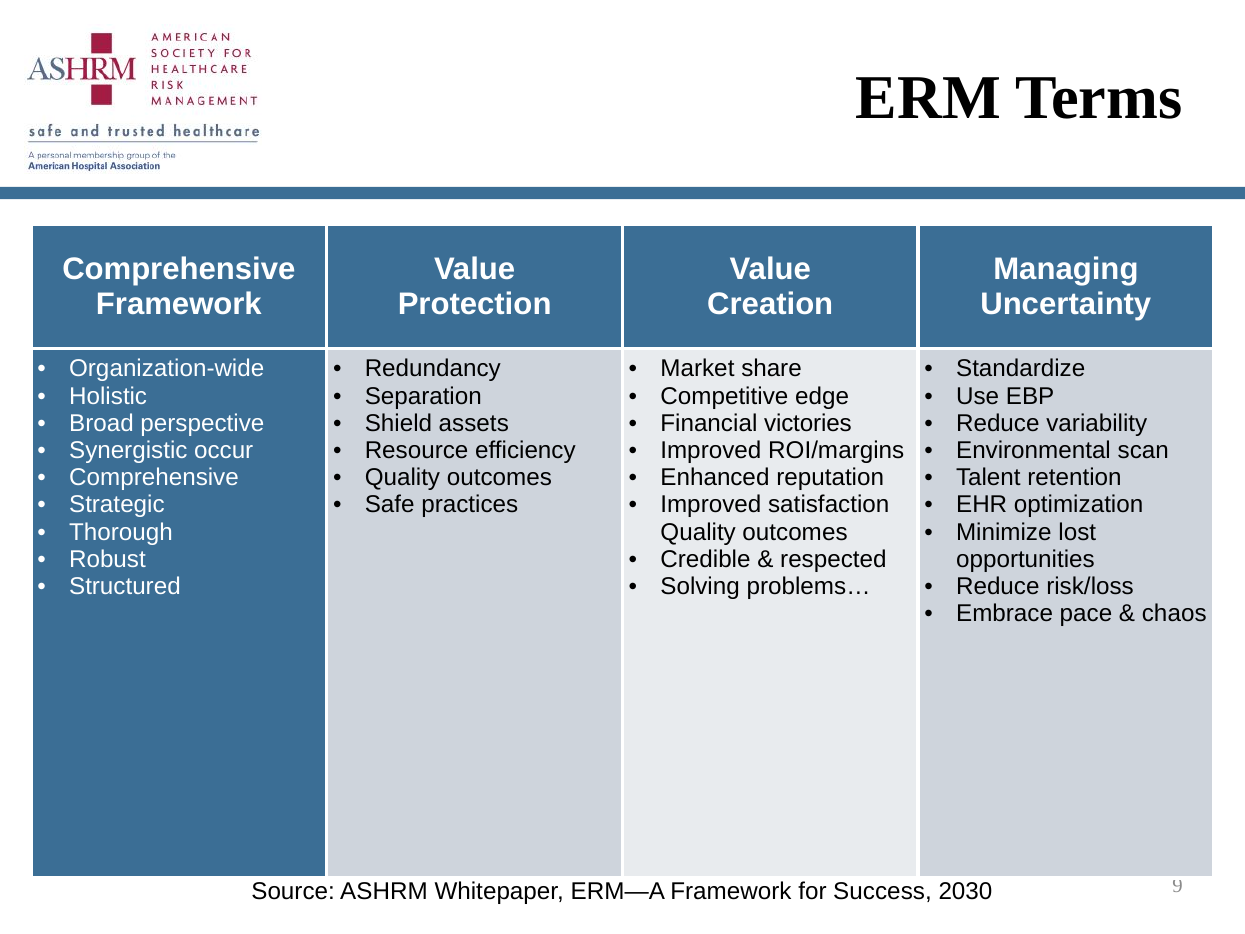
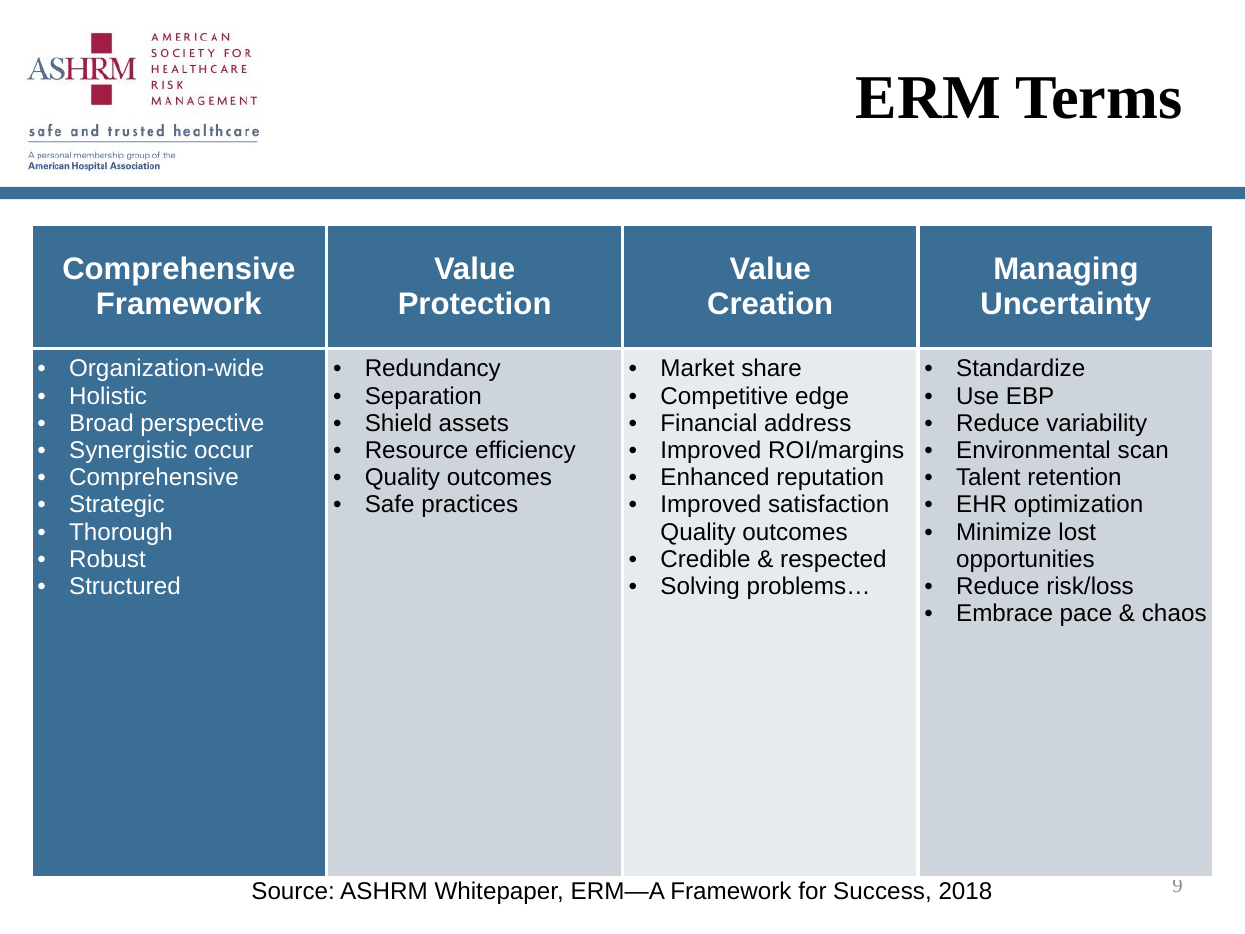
victories: victories -> address (808, 423)
2030: 2030 -> 2018 (965, 891)
